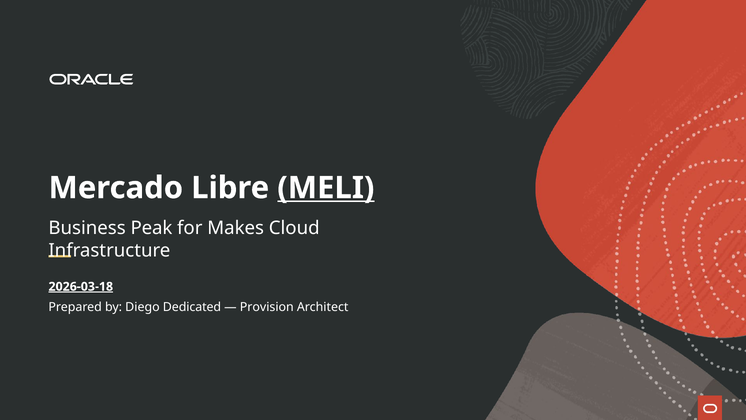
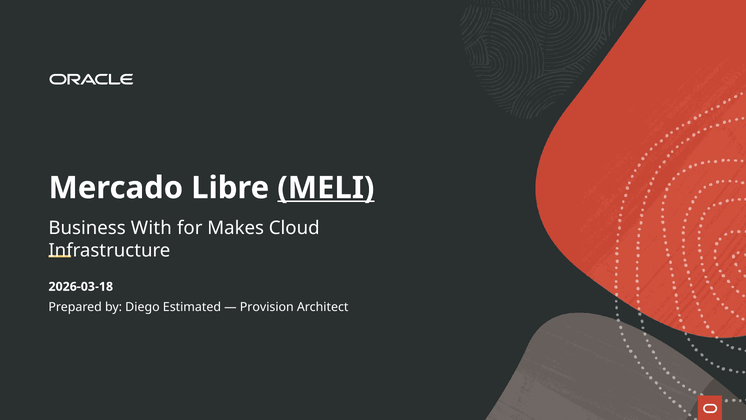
Peak: Peak -> With (151, 228)
2026-03-18 underline: present -> none (81, 286)
Dedicated: Dedicated -> Estimated (192, 307)
